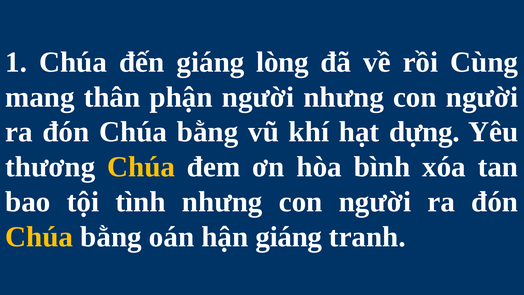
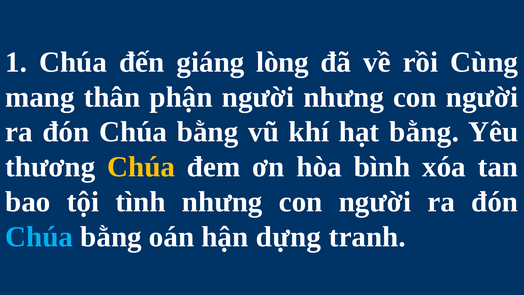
hạt dựng: dựng -> bằng (424, 132)
Chúa colour: yellow -> light blue (39, 237)
hận giáng: giáng -> dựng (289, 237)
